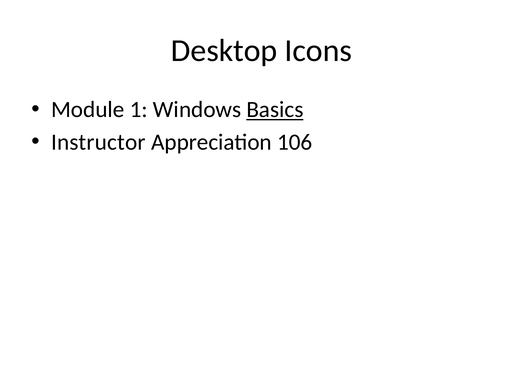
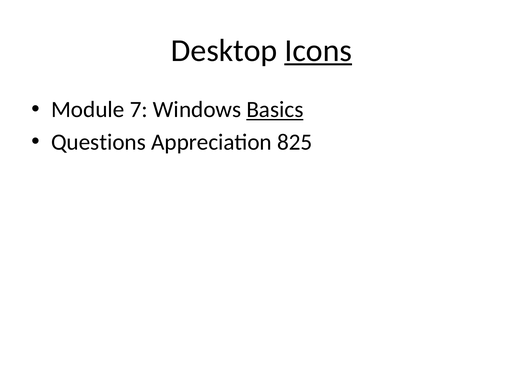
Icons underline: none -> present (318, 51)
1: 1 -> 7 (139, 110)
Instructor: Instructor -> Questions (98, 142)
106: 106 -> 825 (295, 142)
